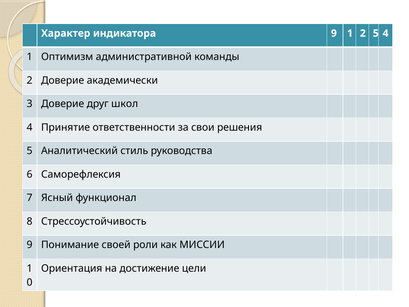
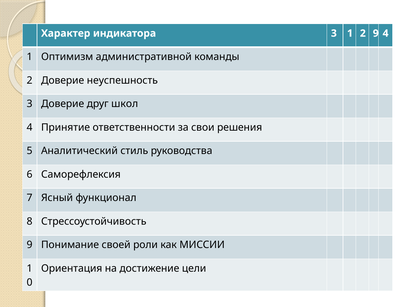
индикатора 9: 9 -> 3 (334, 33)
2 5: 5 -> 9 (376, 33)
академически: академически -> неуспешность (122, 80)
